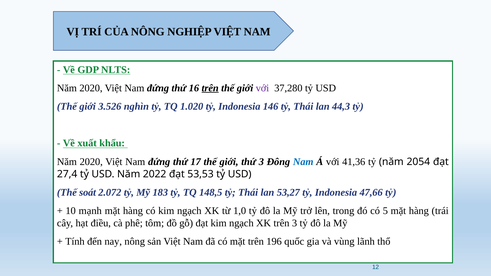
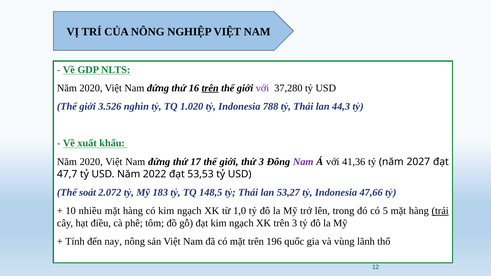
146: 146 -> 788 (271, 107)
Nam colour: blue -> purple (303, 162)
2054: 2054 -> 2027 (418, 162)
27,4: 27,4 -> 47,7 (67, 174)
mạnh: mạnh -> nhiều (90, 211)
trái underline: none -> present (440, 211)
